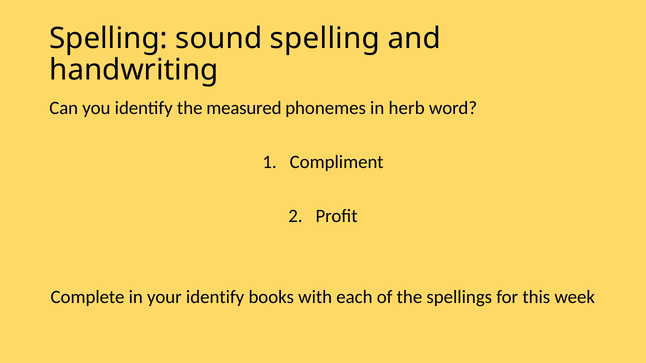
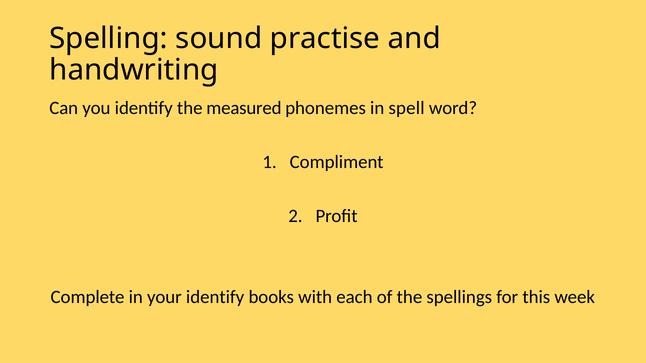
sound spelling: spelling -> practise (325, 38)
herb: herb -> spell (407, 108)
